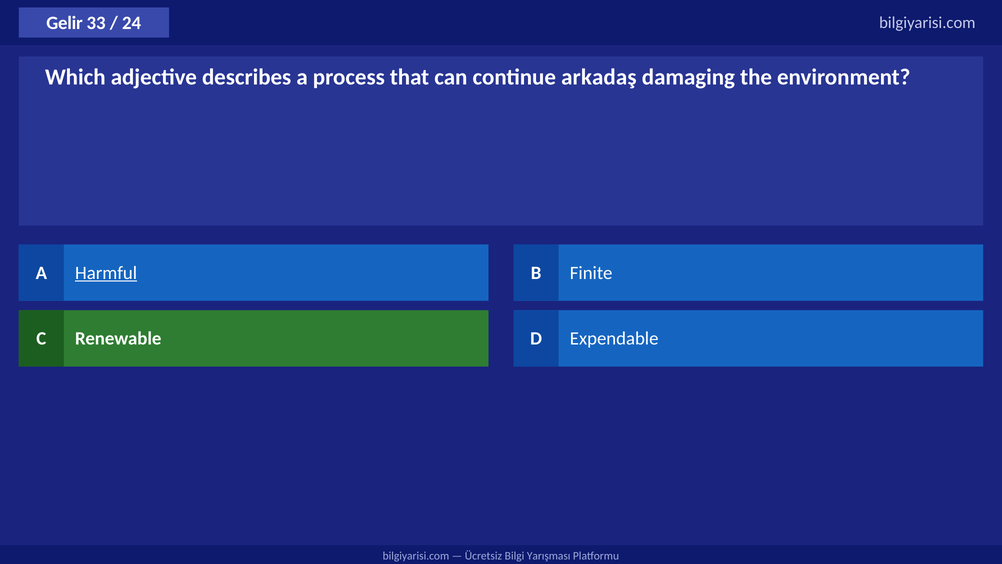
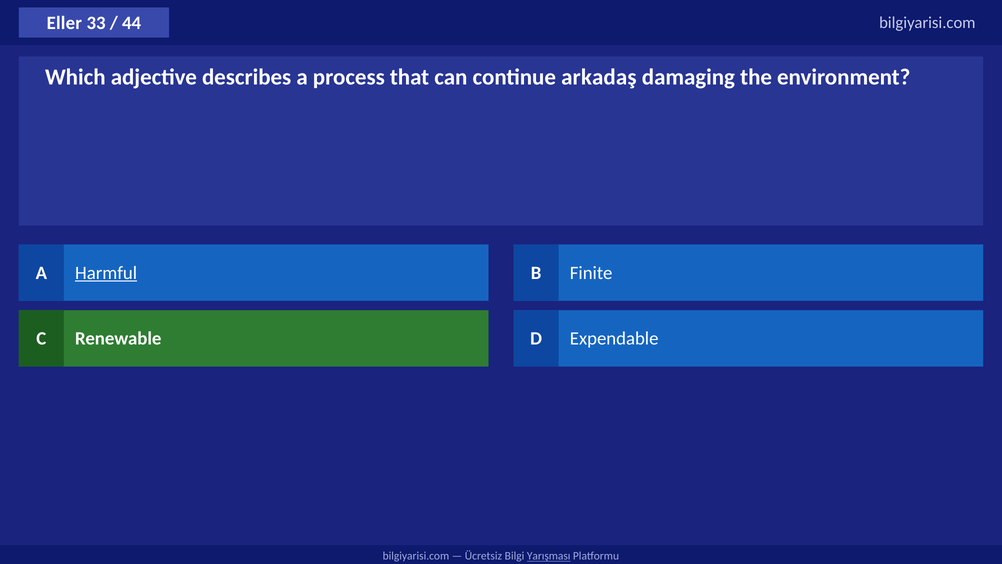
Gelir: Gelir -> Eller (64, 23)
24: 24 -> 44 (132, 23)
Yarışması underline: none -> present (549, 556)
